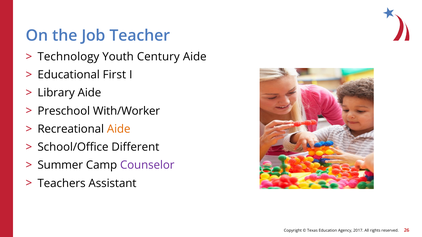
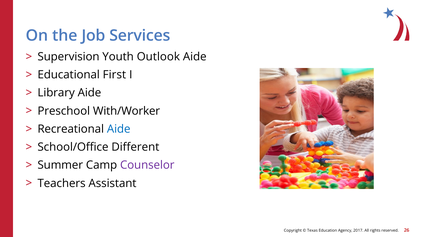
Teacher: Teacher -> Services (140, 36)
Technology: Technology -> Supervision (68, 57)
Century: Century -> Outlook (158, 57)
Aide colour: orange -> blue (119, 129)
